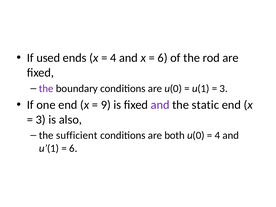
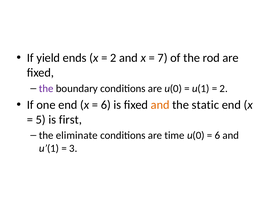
used: used -> yield (48, 58)
4: 4 -> 2 (113, 58)
6: 6 -> 7 (163, 58)
3: 3 -> 2 (224, 88)
9: 9 -> 6 (106, 105)
and colour: purple -> orange (160, 105)
3: 3 -> 5 (41, 120)
also: also -> first (70, 120)
sufficient: sufficient -> eliminate (77, 135)
both: both -> time (174, 135)
4: 4 -> 6 (217, 135)
6: 6 -> 3 (73, 148)
